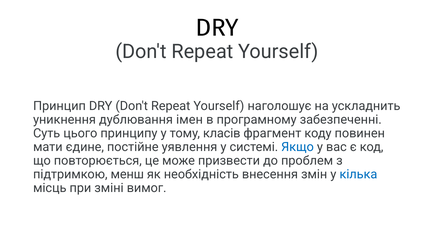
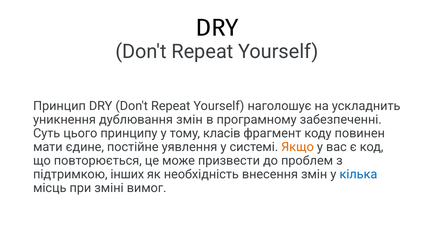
дублювання імен: імен -> змін (190, 120)
Якщо colour: blue -> orange (298, 147)
менш: менш -> інших (127, 174)
